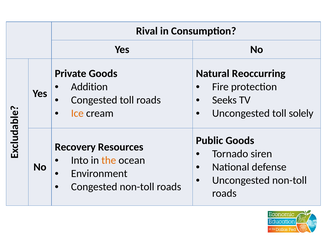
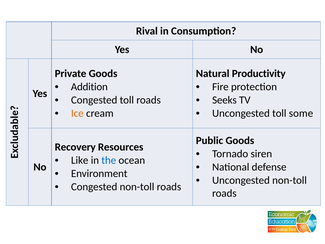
Reoccurring: Reoccurring -> Productivity (259, 74)
solely: solely -> some (301, 113)
Into: Into -> Like (80, 160)
the colour: orange -> blue (109, 160)
